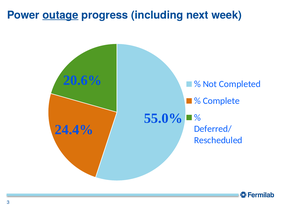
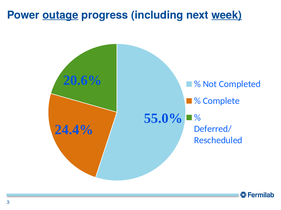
week underline: none -> present (227, 15)
